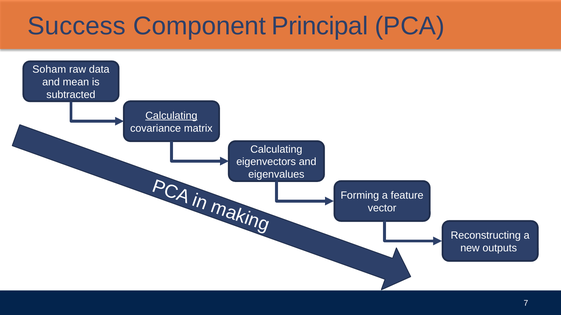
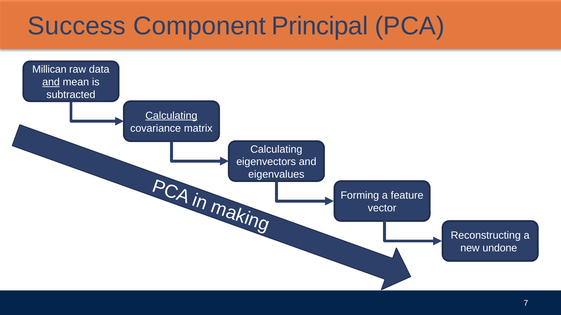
Soham: Soham -> Millican (49, 70)
and underline: none -> present (51, 82)
outputs: outputs -> undone (500, 248)
